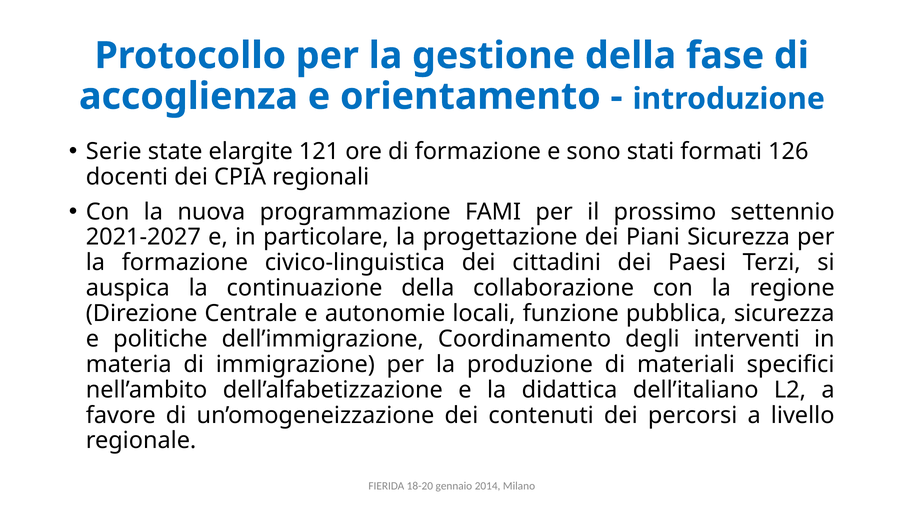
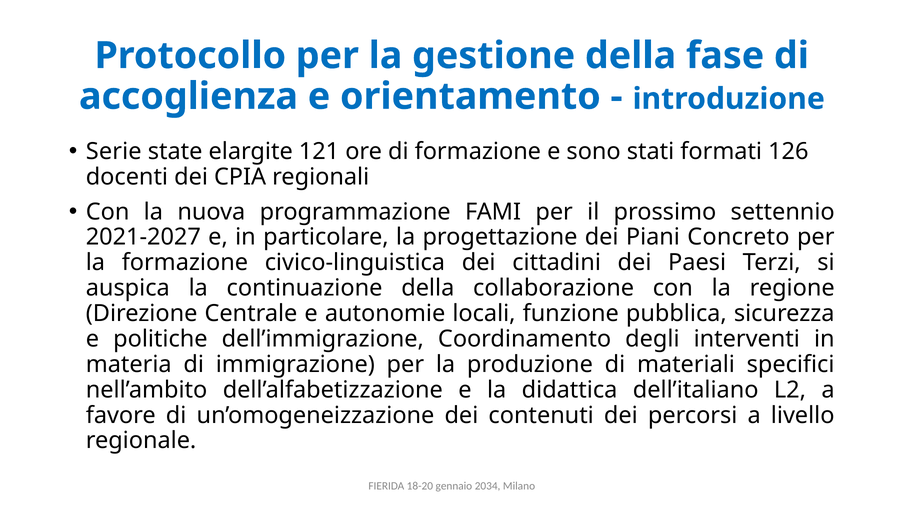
Piani Sicurezza: Sicurezza -> Concreto (738, 237)
2014: 2014 -> 2034 (488, 485)
